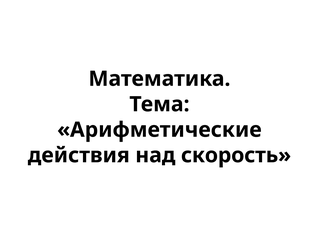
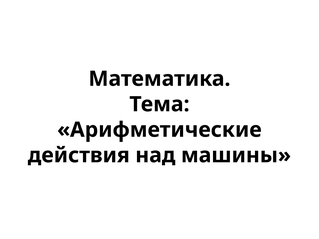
скорость: скорость -> машины (236, 155)
